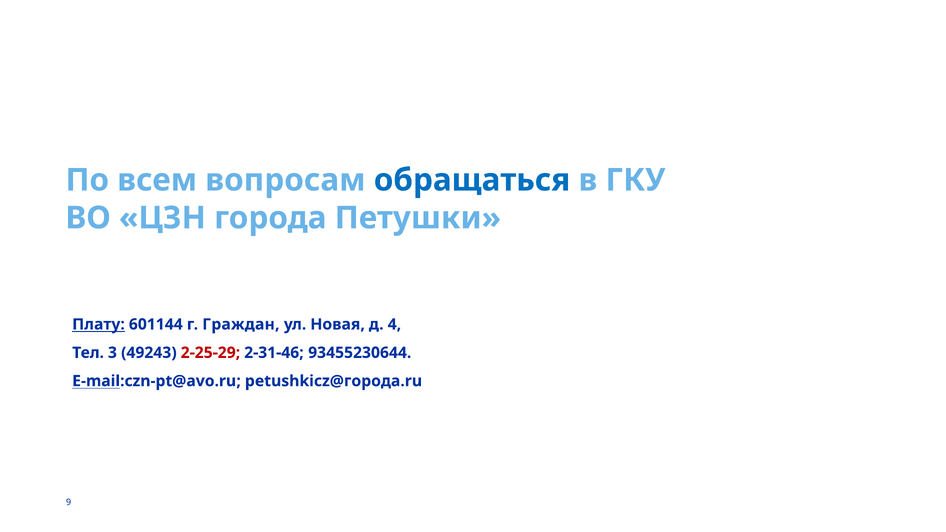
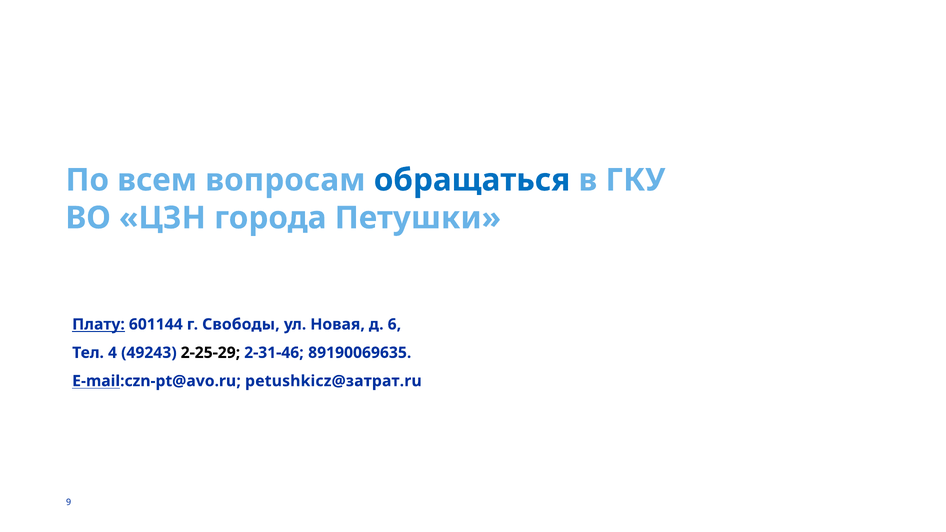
Граждан: Граждан -> Свободы (241, 324)
4: 4 -> 6 (394, 324)
3: 3 -> 4 (112, 353)
2-25-29 colour: red -> black (210, 353)
93455230644: 93455230644 -> 89190069635 (360, 353)
petushkicz@города.ru: petushkicz@города.ru -> petushkicz@затрат.ru (333, 381)
